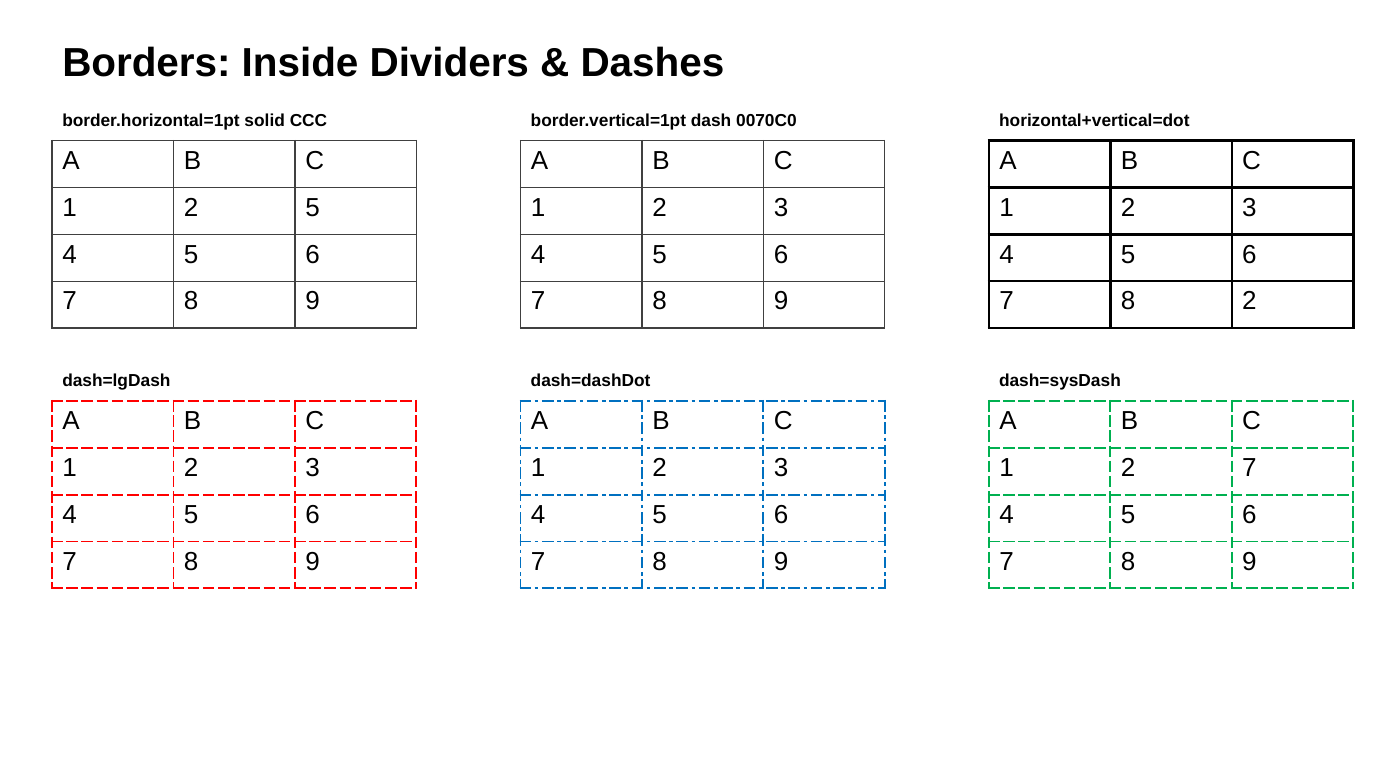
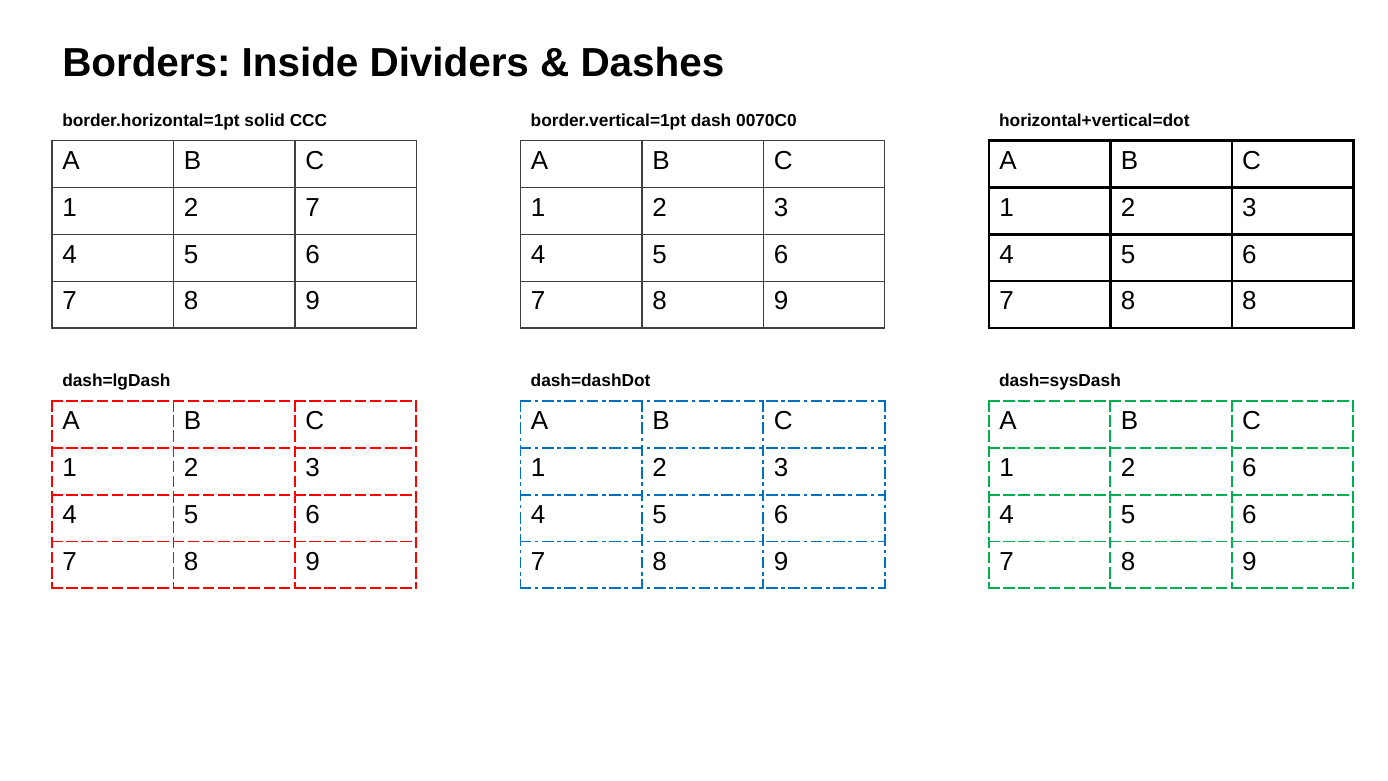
2 5: 5 -> 7 (313, 208)
8 2: 2 -> 8 (1249, 301)
2 7: 7 -> 6 (1249, 468)
